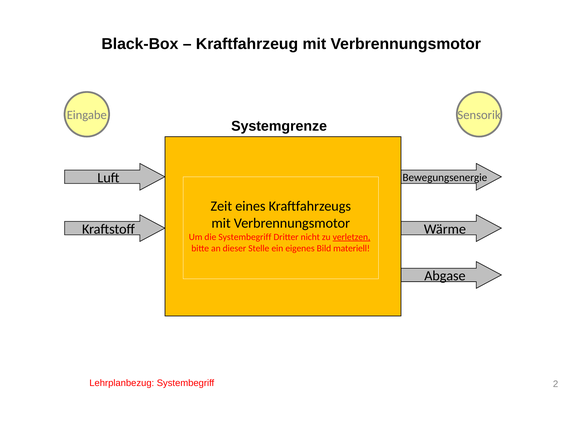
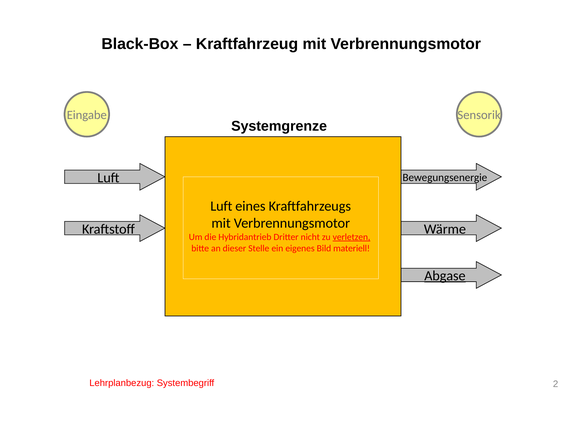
Zeit: Zeit -> Luft (221, 206)
die Systembegriff: Systembegriff -> Hybridantrieb (245, 237)
Abgase underline: none -> present (445, 276)
